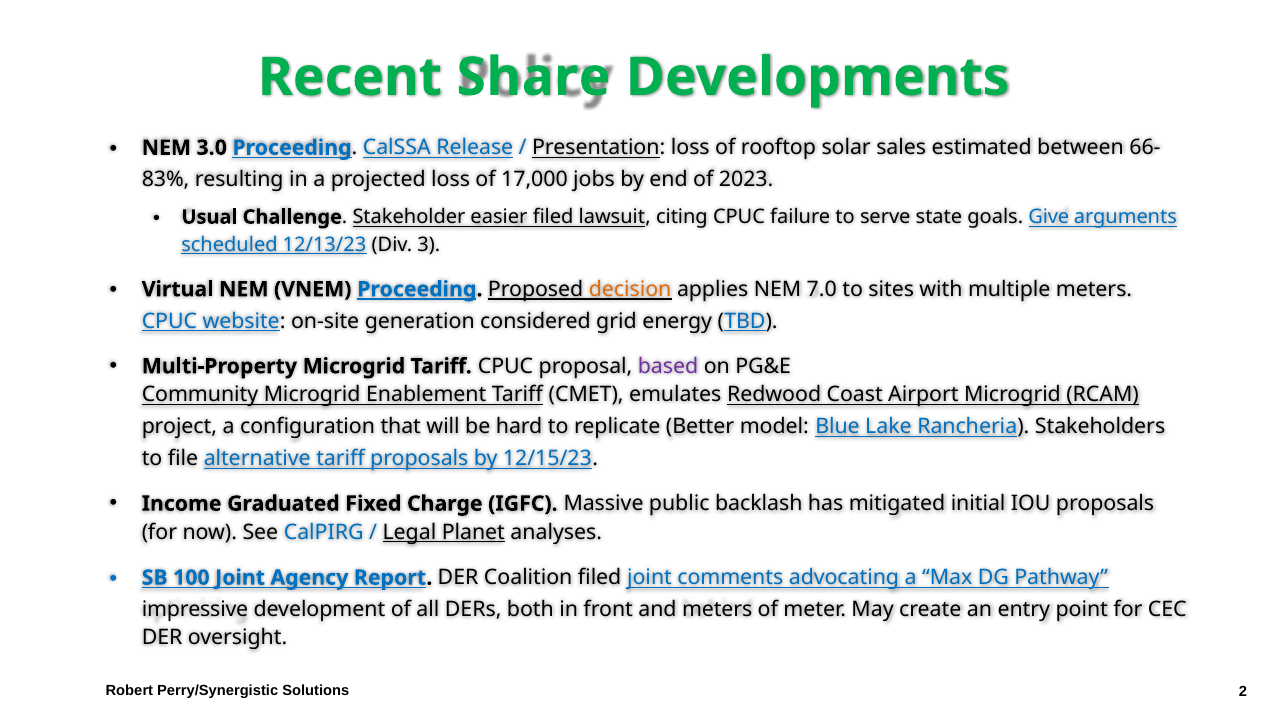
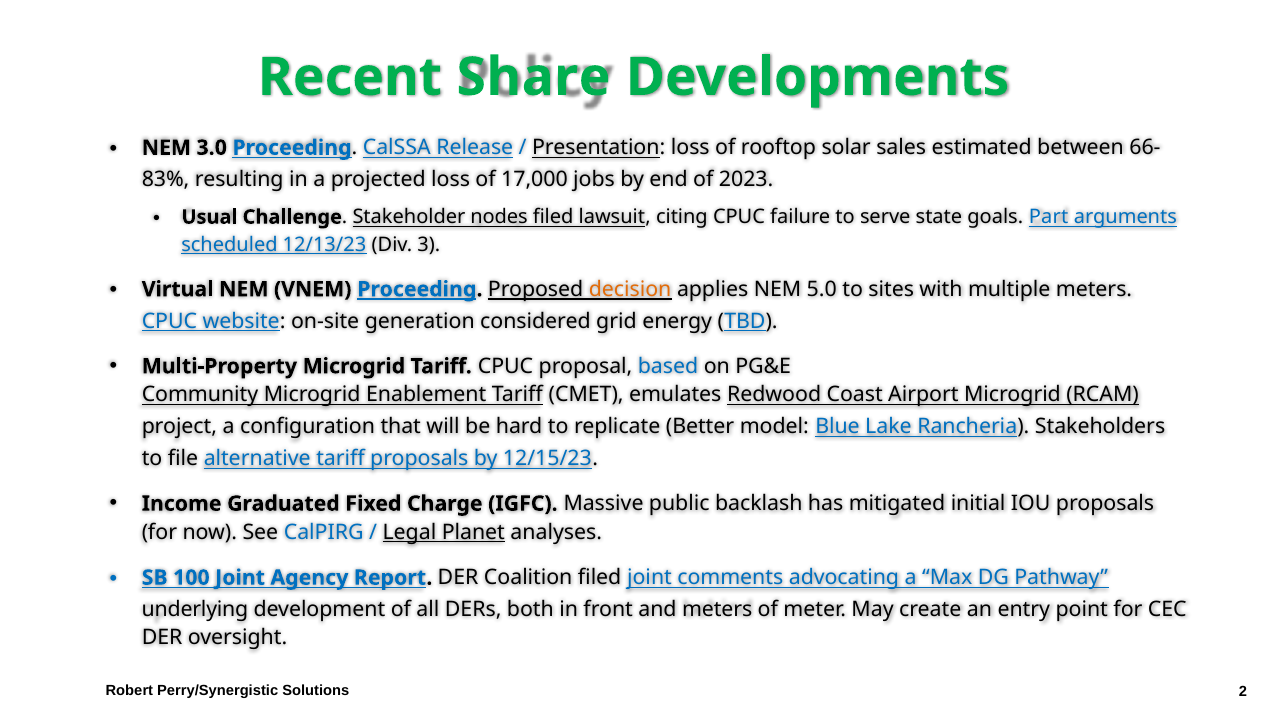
easier: easier -> nodes (499, 217)
Give: Give -> Part (1049, 217)
7.0: 7.0 -> 5.0 (822, 289)
based colour: purple -> blue (668, 366)
impressive: impressive -> underlying (195, 609)
